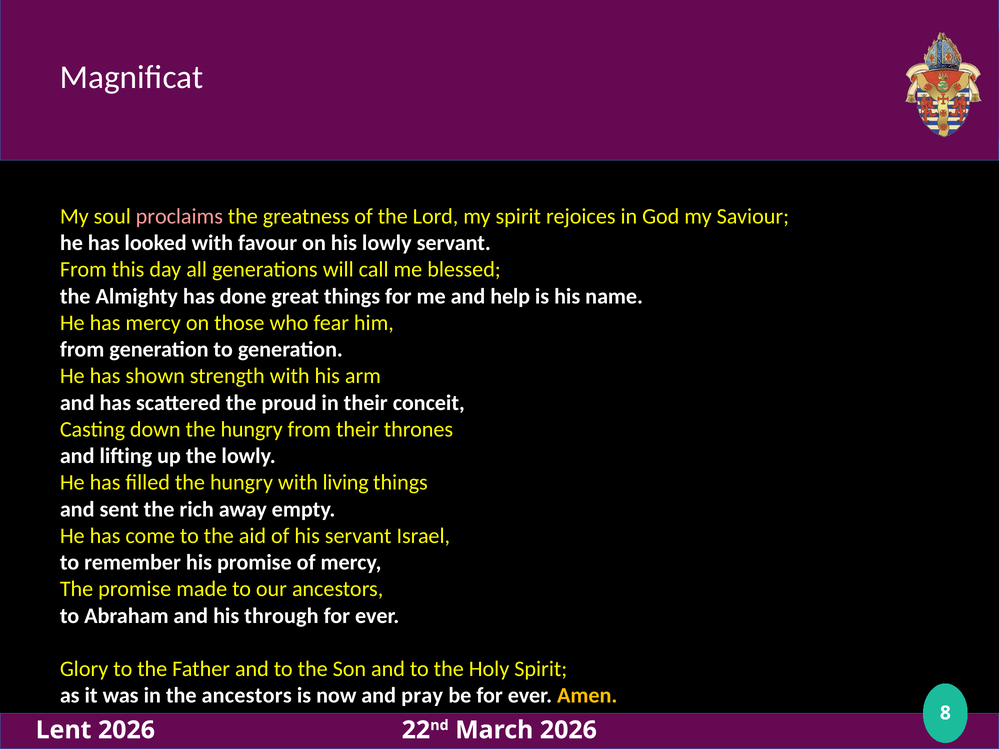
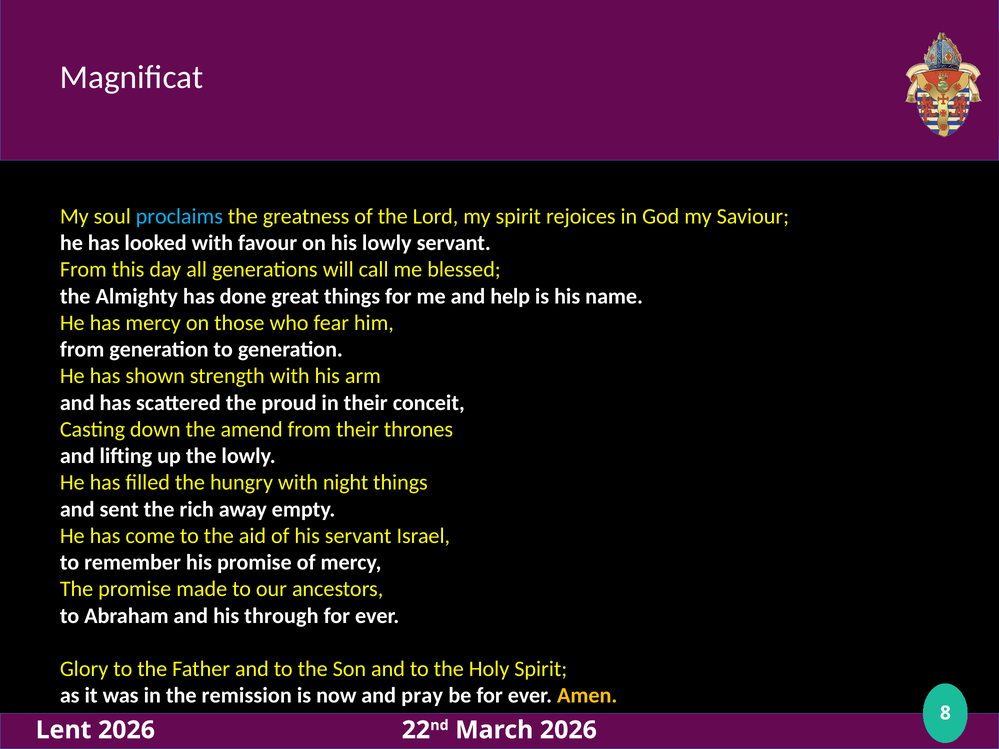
proclaims colour: pink -> light blue (179, 217)
down the hungry: hungry -> amend (252, 430)
living: living -> night (346, 483)
the ancestors: ancestors -> remission (247, 696)
